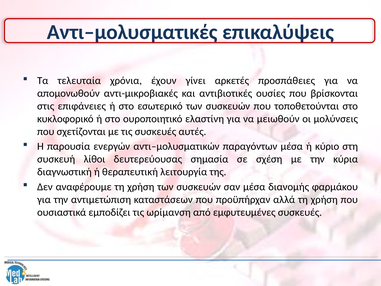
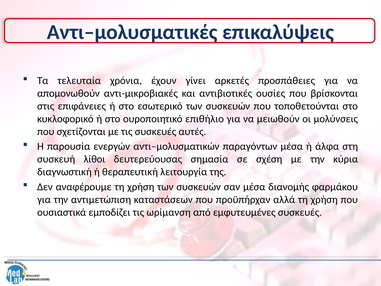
ελαστίνη: ελαστίνη -> επιθήλιο (205, 119)
κύριο: κύριο -> άλφα (327, 146)
